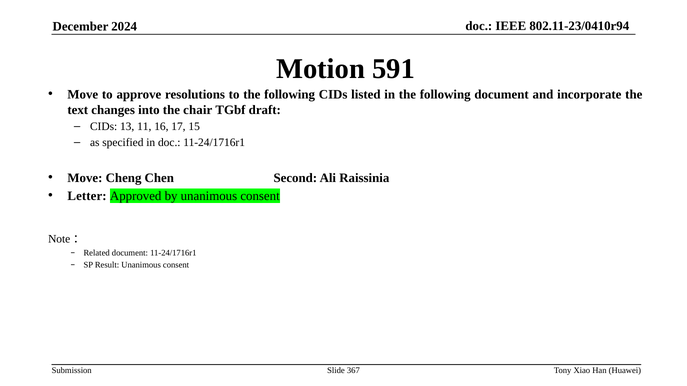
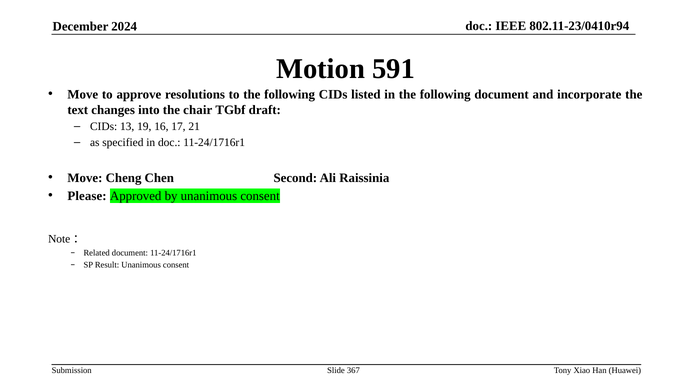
11: 11 -> 19 (144, 127)
15: 15 -> 21 (194, 127)
Letter: Letter -> Please (87, 196)
